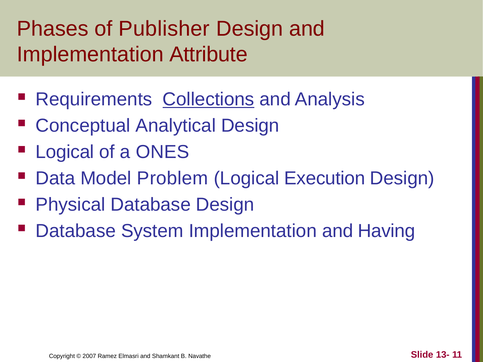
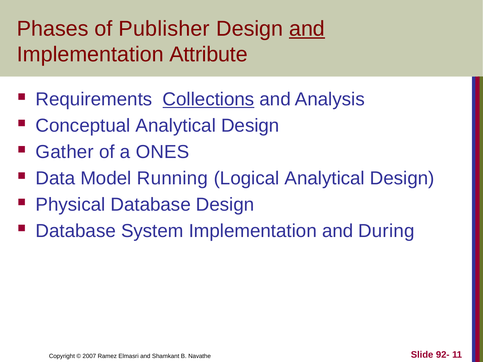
and underline: none -> present (307, 29)
Logical: Logical -> Gather (65, 152)
Problem: Problem -> Running (173, 178)
Logical Execution: Execution -> Analytical (325, 178)
Having: Having -> During (386, 231)
13-: 13- -> 92- (443, 355)
